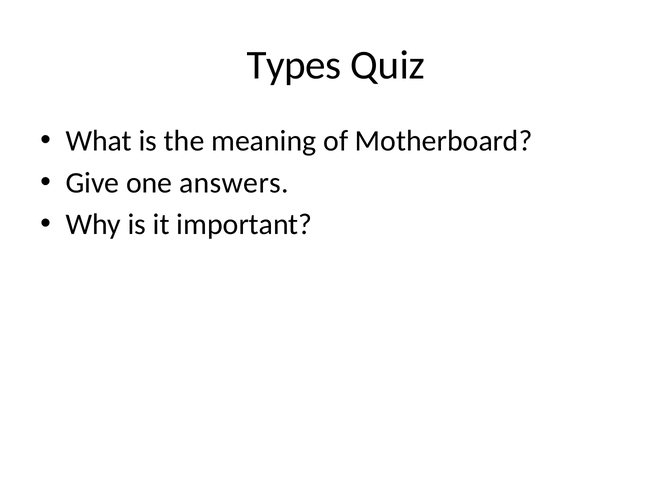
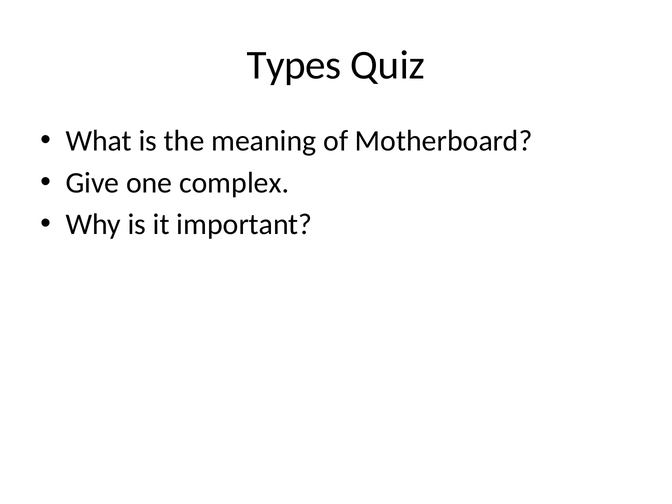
answers: answers -> complex (234, 183)
